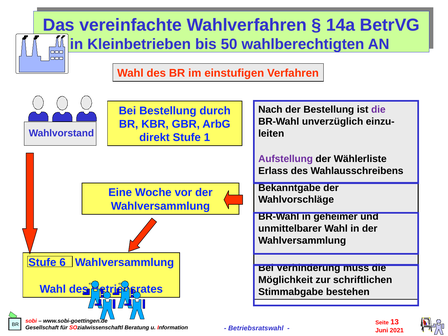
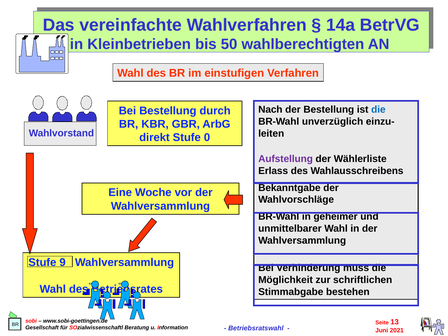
die colour: purple -> blue (378, 110)
1: 1 -> 0 (207, 138)
6: 6 -> 9 (63, 262)
